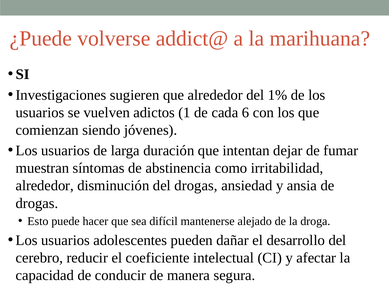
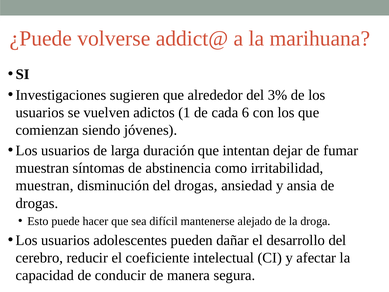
1%: 1% -> 3% (278, 95)
alrededor: alrededor -> muestran (45, 186)
